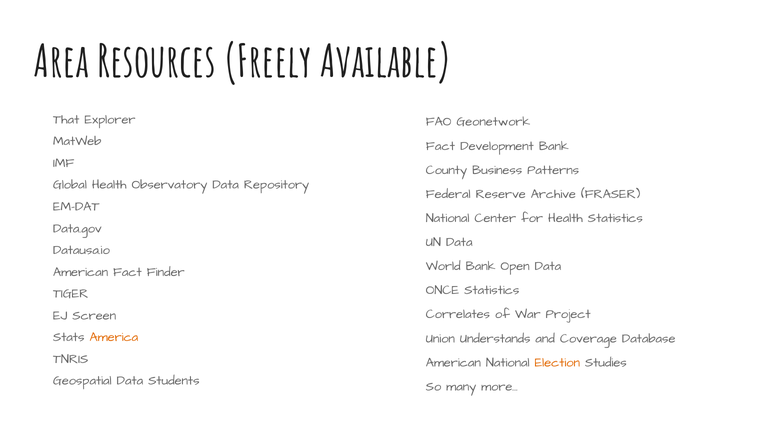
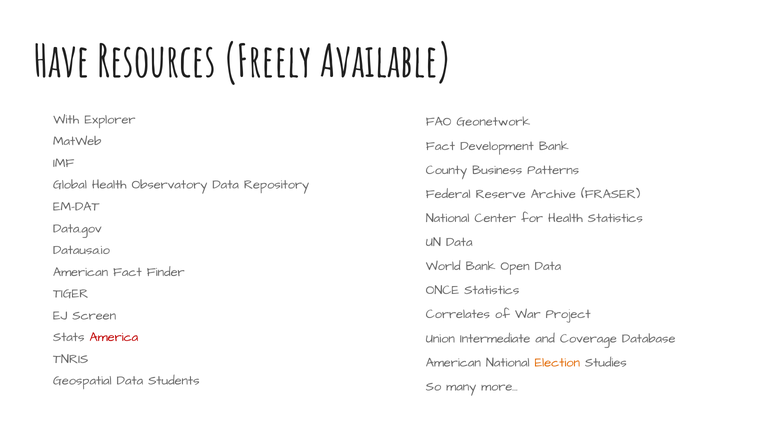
Area: Area -> Have (62, 62)
That: That -> With (66, 119)
America colour: orange -> red (114, 337)
Understands: Understands -> Intermediate (495, 338)
